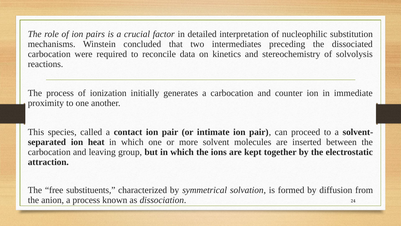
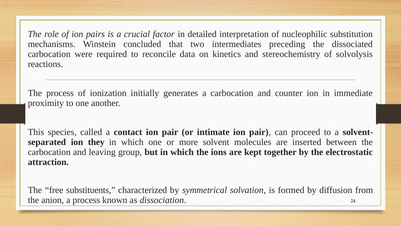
heat: heat -> they (96, 142)
